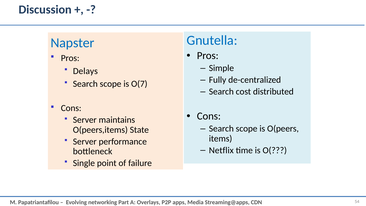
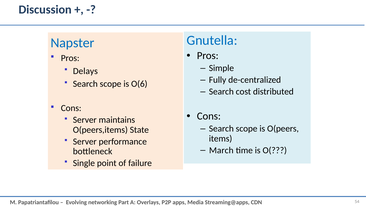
O(7: O(7 -> O(6 (139, 84)
Netflix: Netflix -> March (221, 150)
